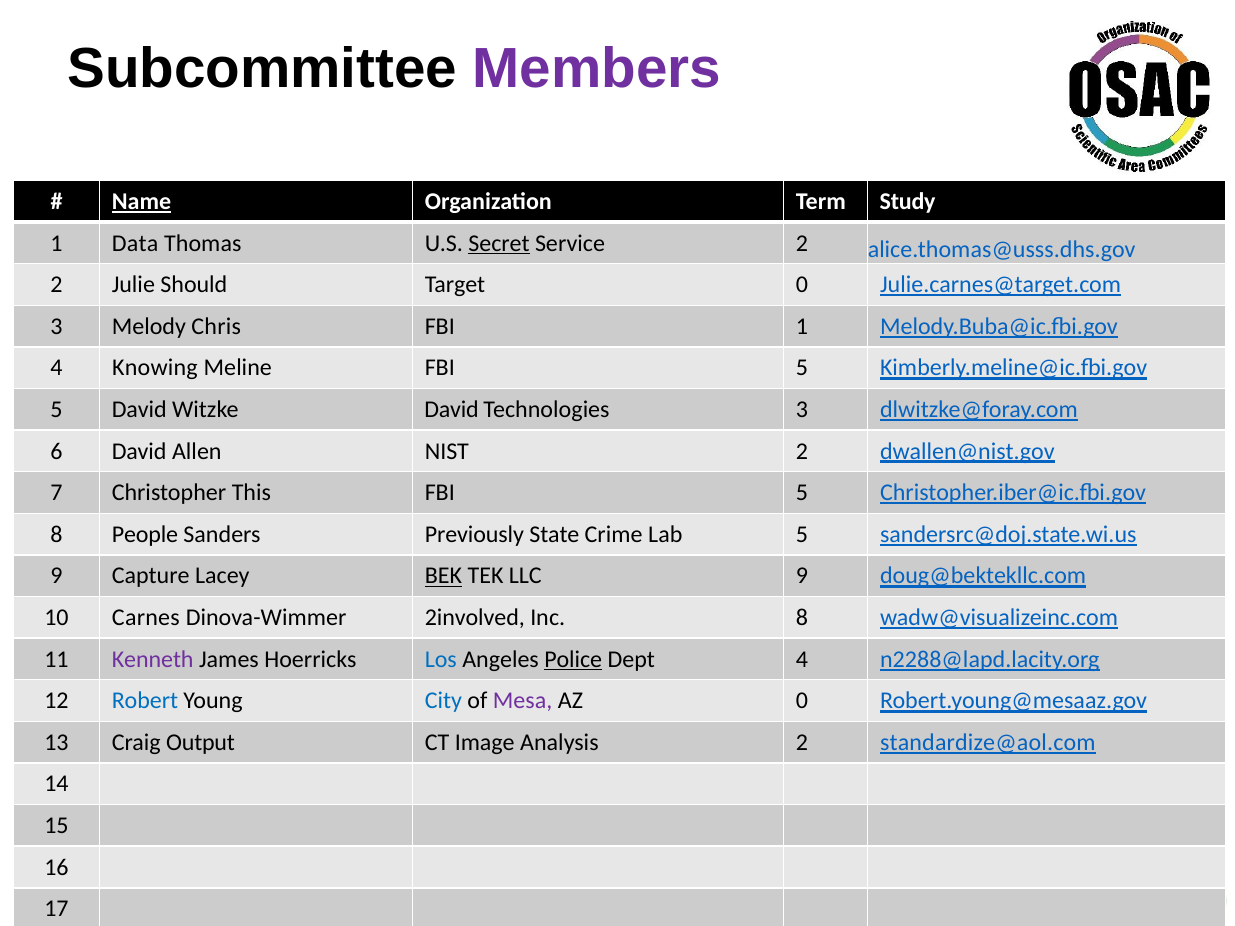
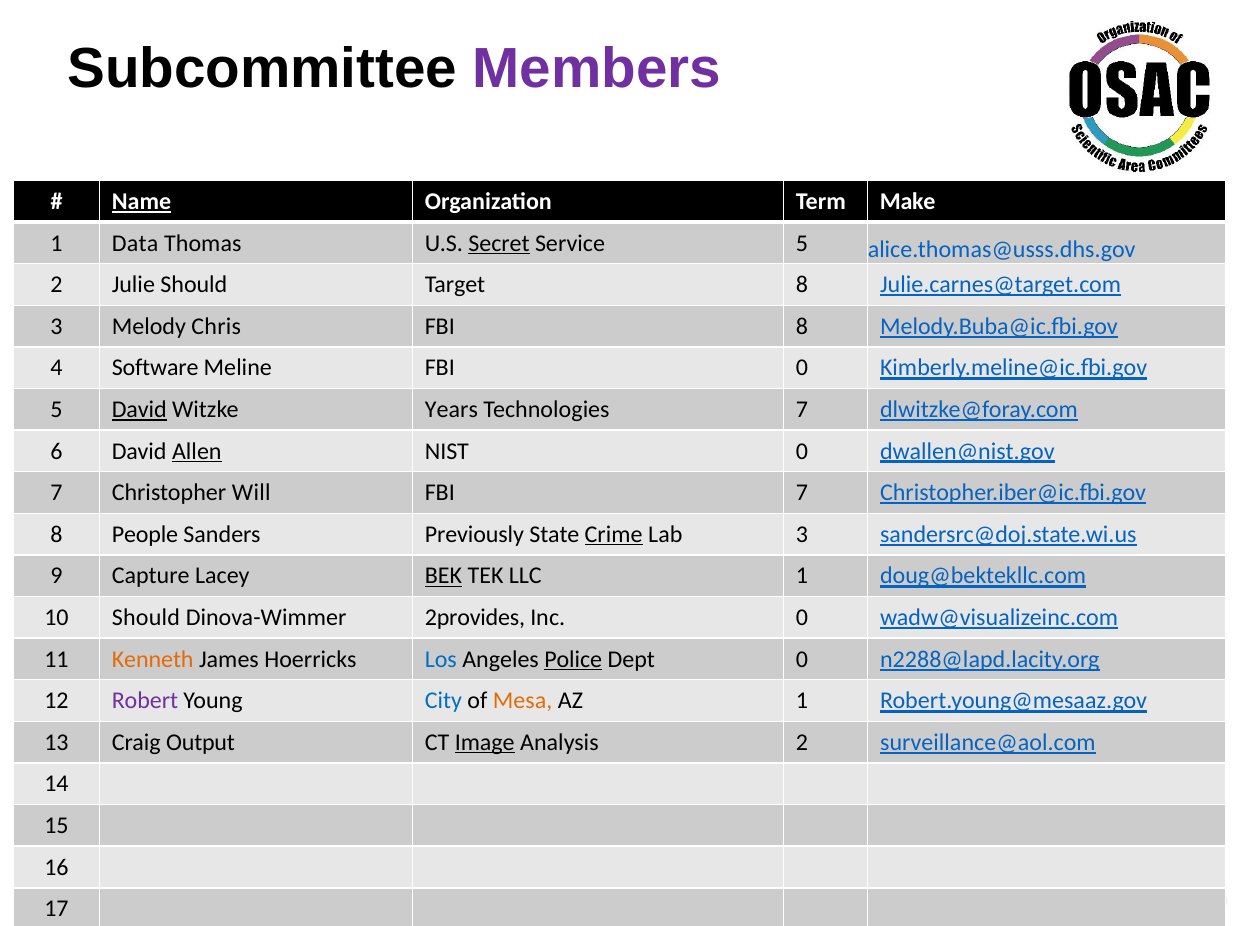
Study: Study -> Make (908, 202)
Service 2: 2 -> 5 (802, 243)
Target 0: 0 -> 8 (802, 285)
FBI 1: 1 -> 8 (802, 326)
Knowing: Knowing -> Software (155, 368)
Meline FBI 5: 5 -> 0 (802, 368)
David underline: none -> present (139, 410)
Witzke David: David -> Years (451, 410)
Technologies 3: 3 -> 7 (802, 410)
Allen underline: none -> present (197, 451)
NIST 2: 2 -> 0 (802, 451)
This: This -> Will (251, 493)
5: 5 -> 7 (802, 493)
Crime underline: none -> present (614, 535)
Lab 5: 5 -> 3 (802, 535)
LLC 9: 9 -> 1 (802, 576)
10 Carnes: Carnes -> Should (146, 618)
2involved: 2involved -> 2provides (475, 618)
Inc 8: 8 -> 0 (802, 618)
Kenneth colour: purple -> orange (153, 659)
Dept 4: 4 -> 0 (802, 659)
Robert colour: blue -> purple (145, 701)
Mesa colour: purple -> orange (523, 701)
AZ 0: 0 -> 1 (802, 701)
Image underline: none -> present (485, 743)
standardize@aol.com: standardize@aol.com -> surveillance@aol.com (988, 743)
